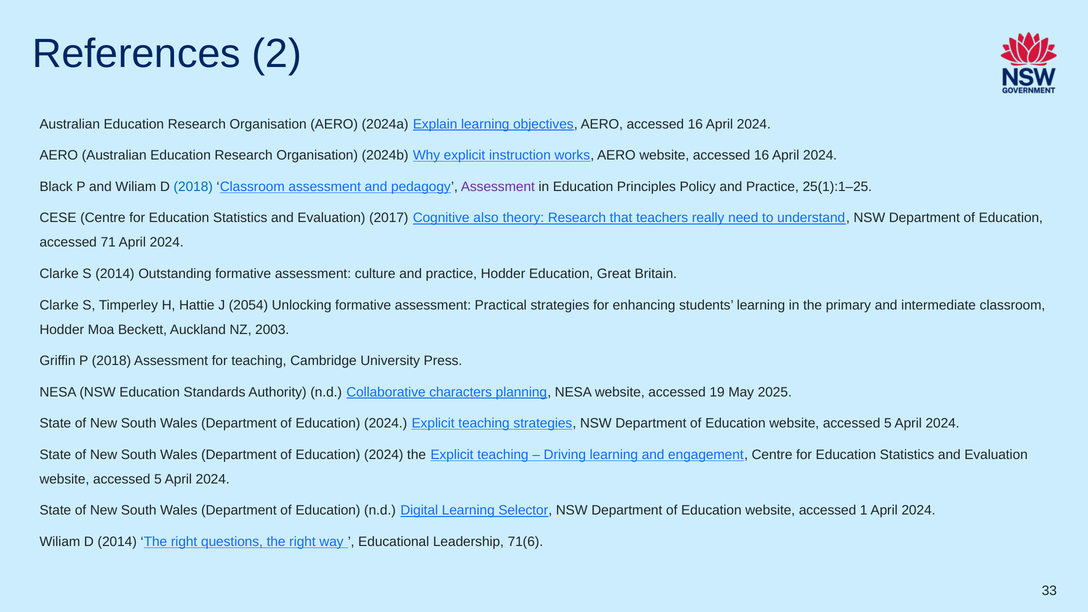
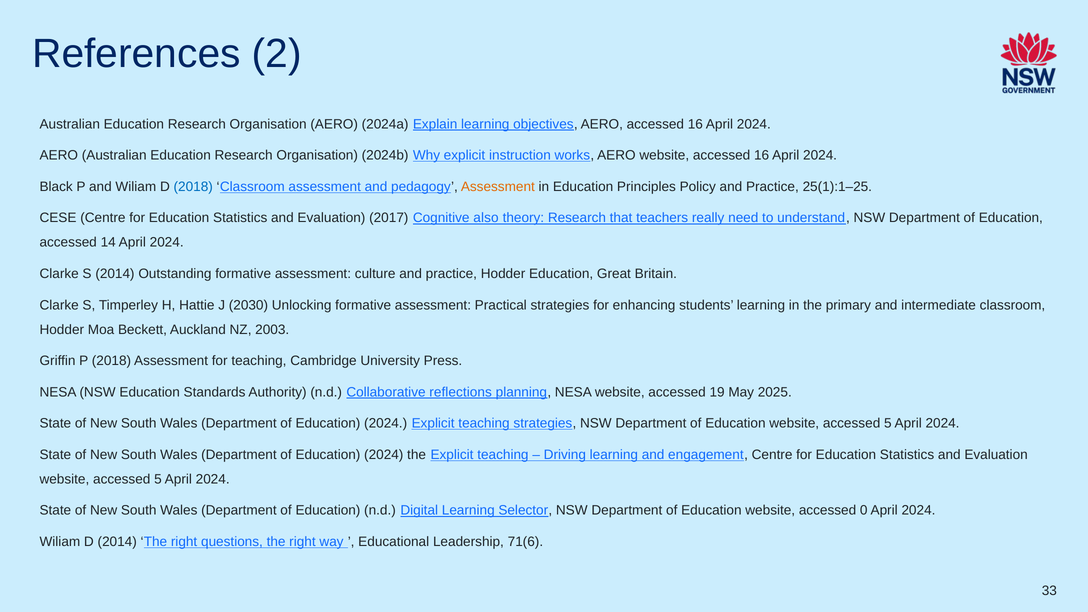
Assessment colour: purple -> orange (498, 187)
71: 71 -> 14 (108, 242)
2054: 2054 -> 2030 (248, 305)
characters: characters -> reflections (461, 392)
1: 1 -> 0 (864, 510)
